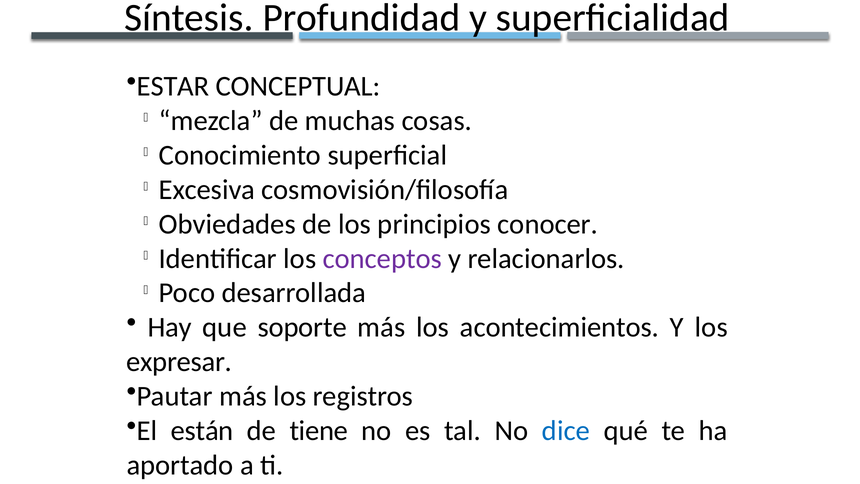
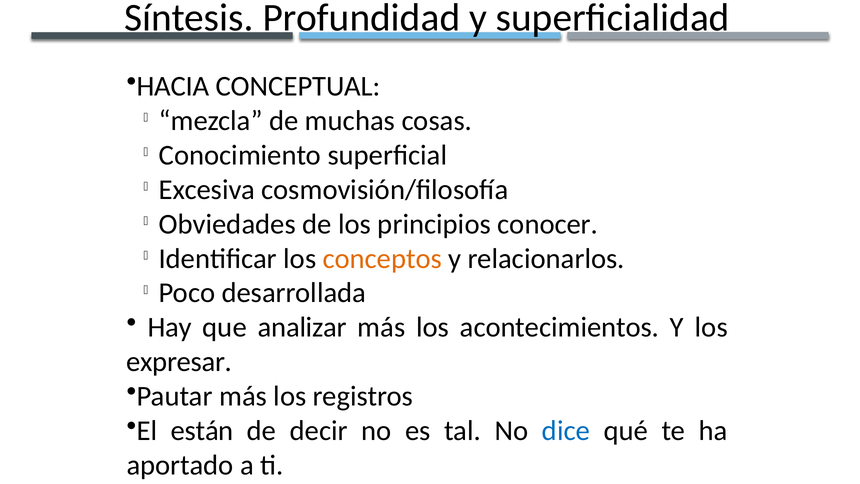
ESTAR: ESTAR -> HACIA (173, 86)
conceptos colour: purple -> orange (382, 258)
soporte: soporte -> analizar (302, 327)
tiene: tiene -> decir (319, 430)
